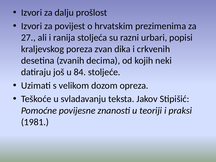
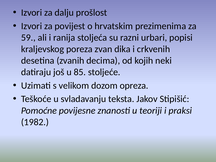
27: 27 -> 59 (28, 38)
84: 84 -> 85 (80, 72)
1981: 1981 -> 1982 (35, 122)
